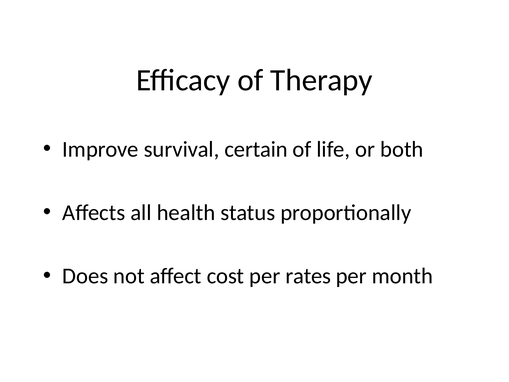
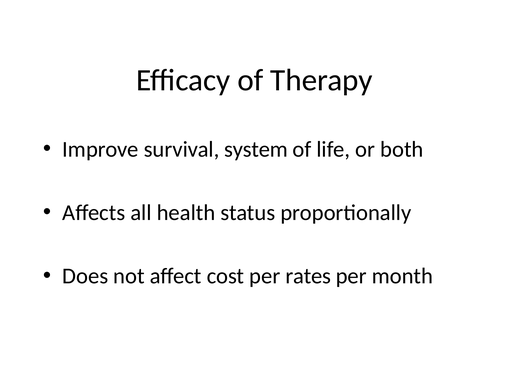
certain: certain -> system (256, 149)
